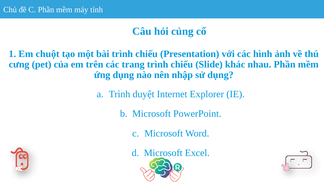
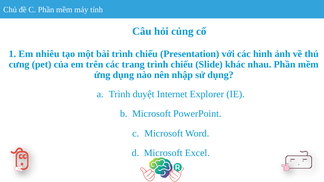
chuột: chuột -> nhiêu (48, 54)
